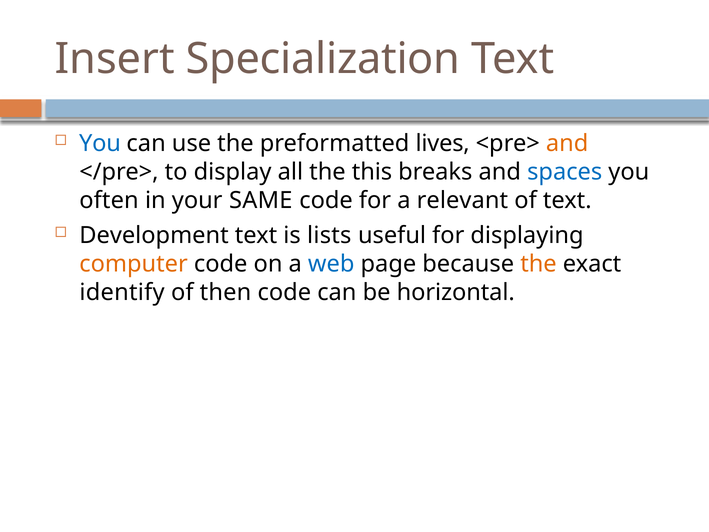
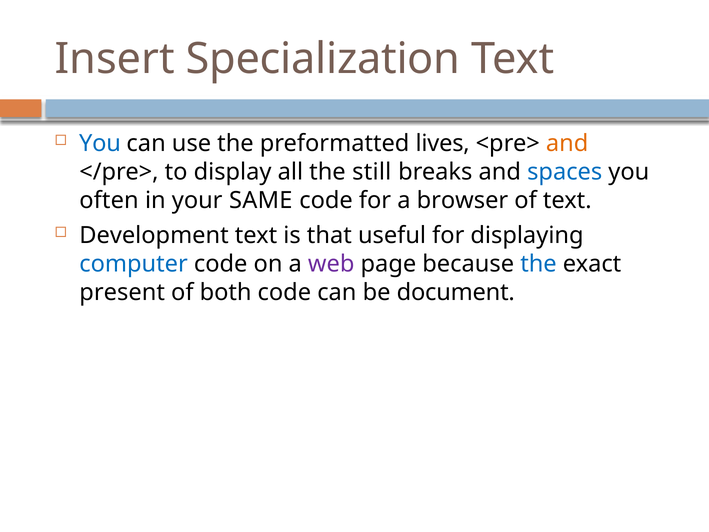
this: this -> still (372, 172)
relevant: relevant -> browser (462, 200)
lists: lists -> that (329, 235)
computer colour: orange -> blue (134, 264)
web colour: blue -> purple (331, 264)
the colour: orange -> blue (538, 264)
identify: identify -> present (122, 292)
then: then -> both (226, 292)
horizontal: horizontal -> document (456, 292)
